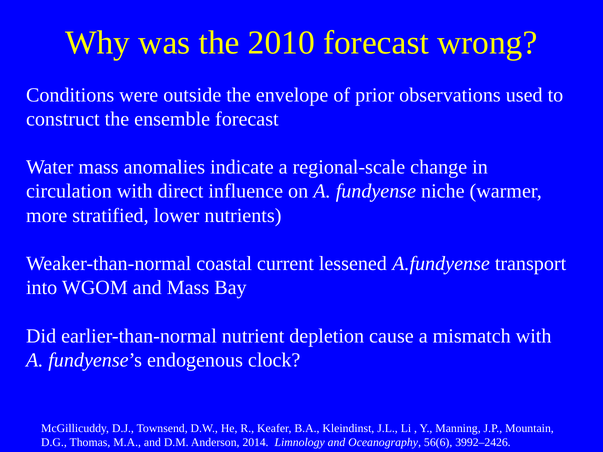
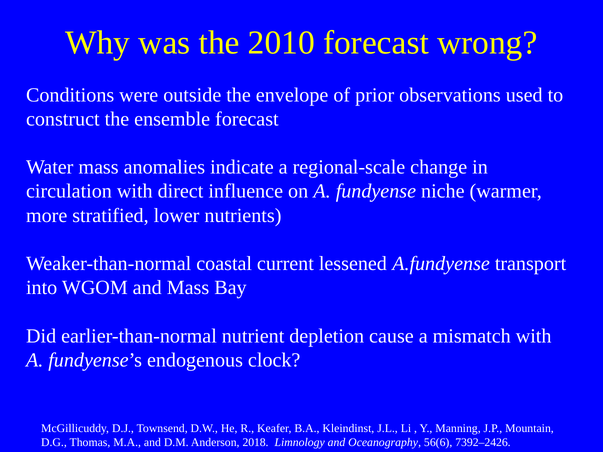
2014: 2014 -> 2018 (256, 443)
3992–2426: 3992–2426 -> 7392–2426 (483, 443)
